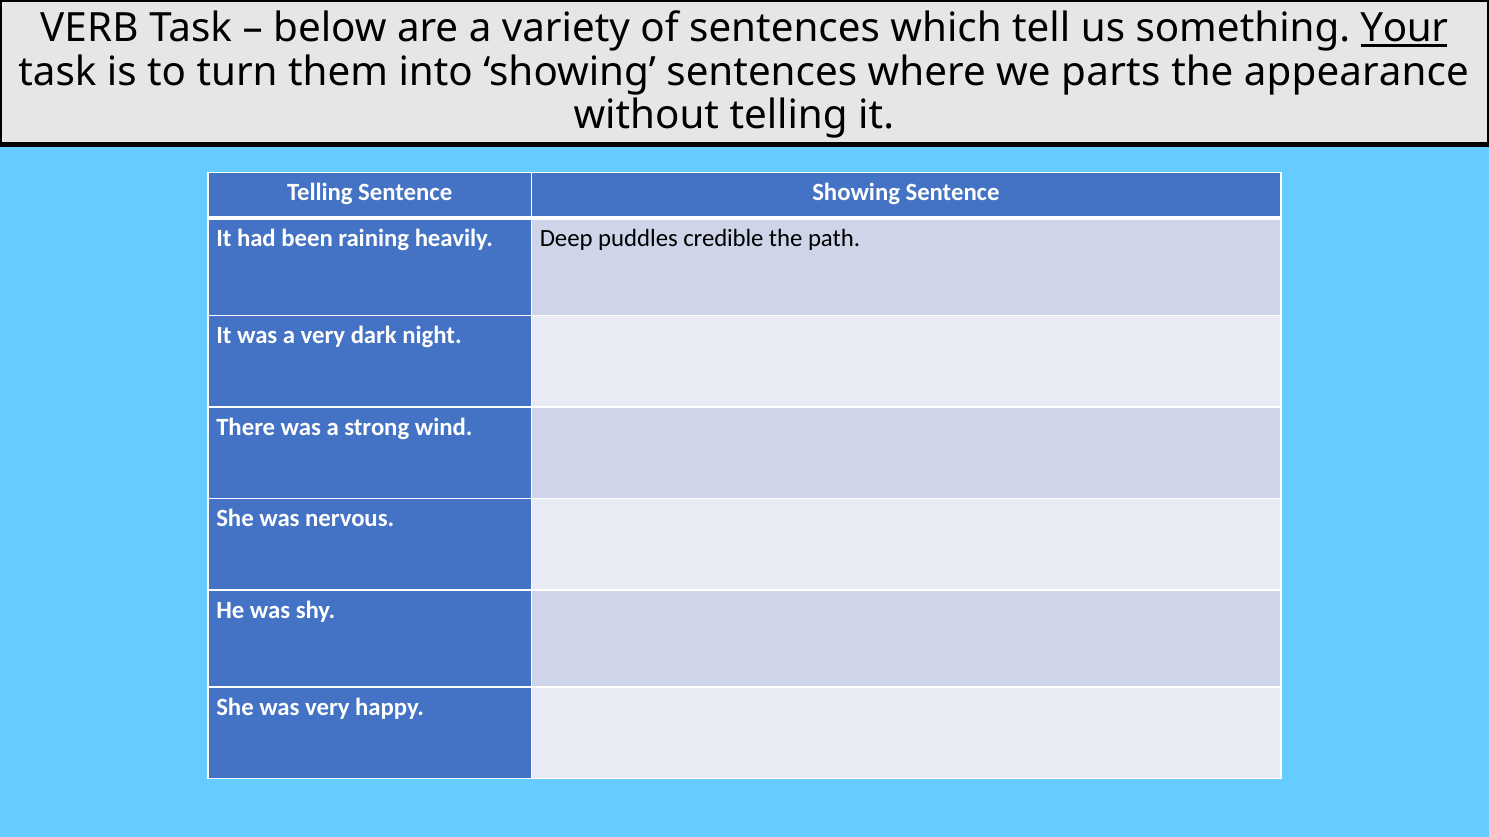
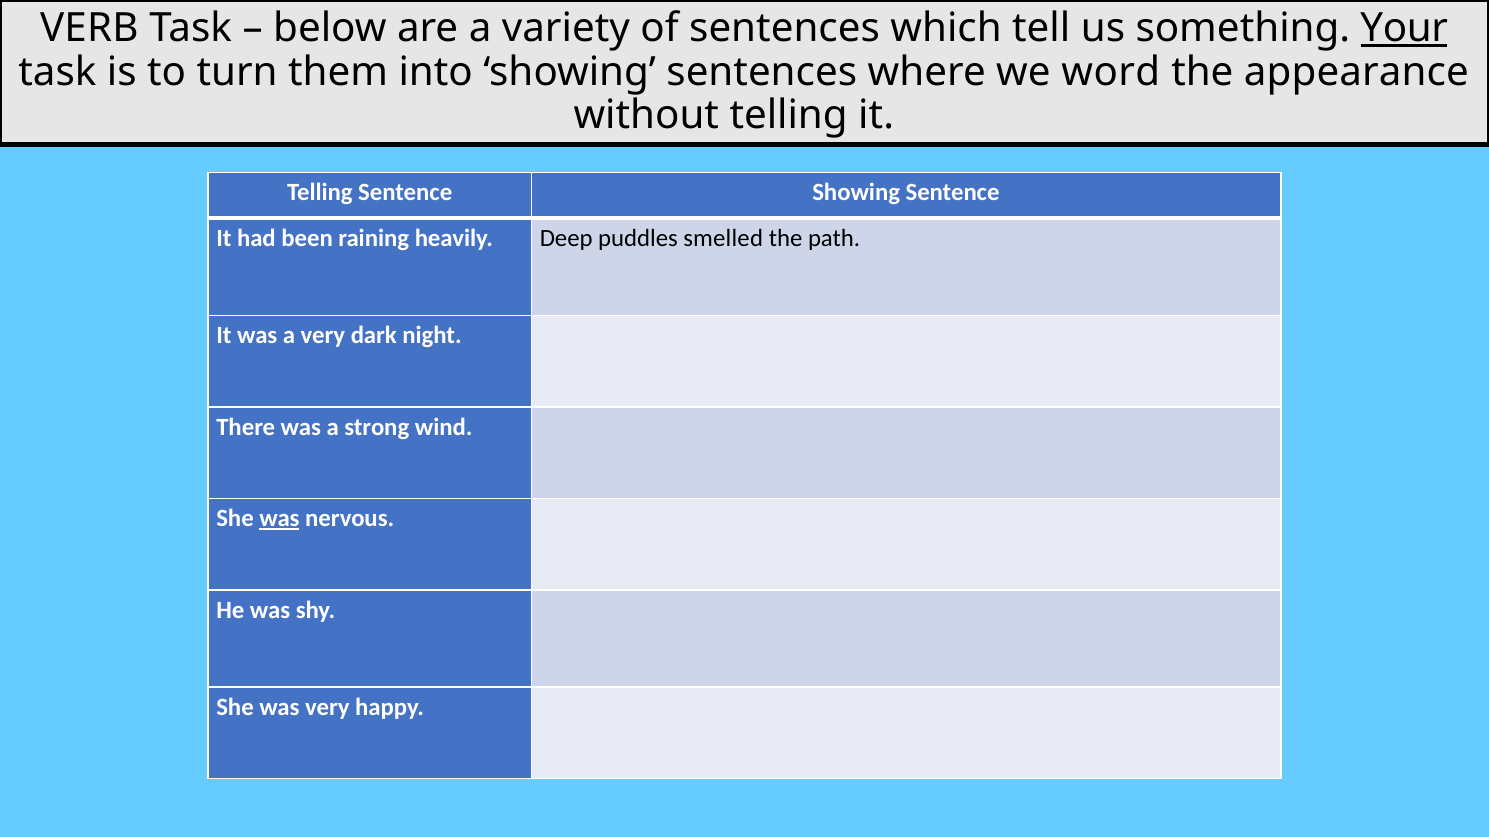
parts: parts -> word (1111, 72)
credible: credible -> smelled (723, 238)
was underline: none -> present (279, 519)
